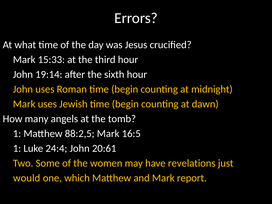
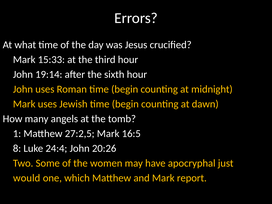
88:2,5: 88:2,5 -> 27:2,5 (80, 134)
1: 1 -> 8 (17, 148)
20:61: 20:61 -> 20:26 (104, 148)
revelations: revelations -> apocryphal (192, 163)
